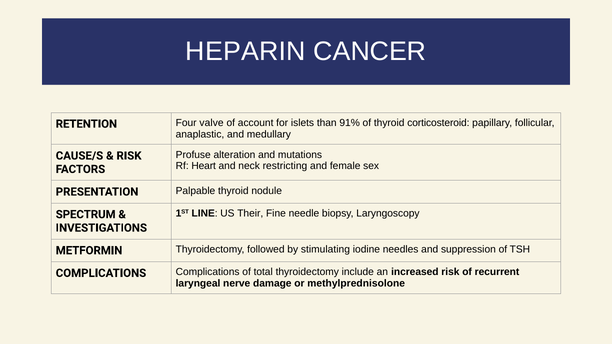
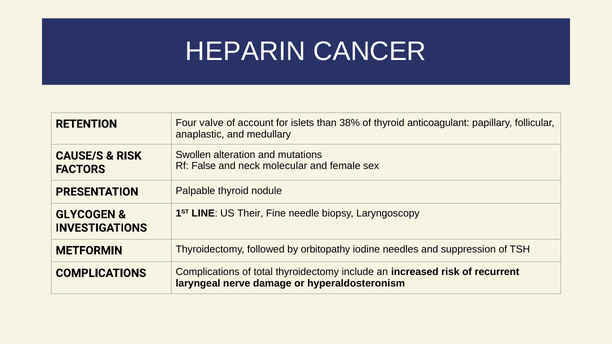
91%: 91% -> 38% (350, 123)
corticosteroid: corticosteroid -> anticoagulant (438, 123)
Profuse: Profuse -> Swollen (193, 155)
Heart: Heart -> False (204, 166)
restricting: restricting -> molecular (285, 166)
SPECTRUM: SPECTRUM -> GLYCOGEN (86, 215)
stimulating: stimulating -> orbitopathy (326, 250)
methylprednisolone: methylprednisolone -> hyperaldosteronism (356, 284)
